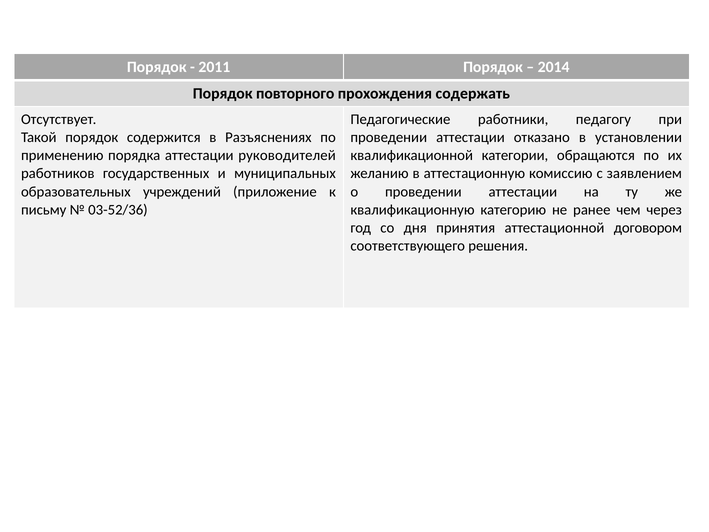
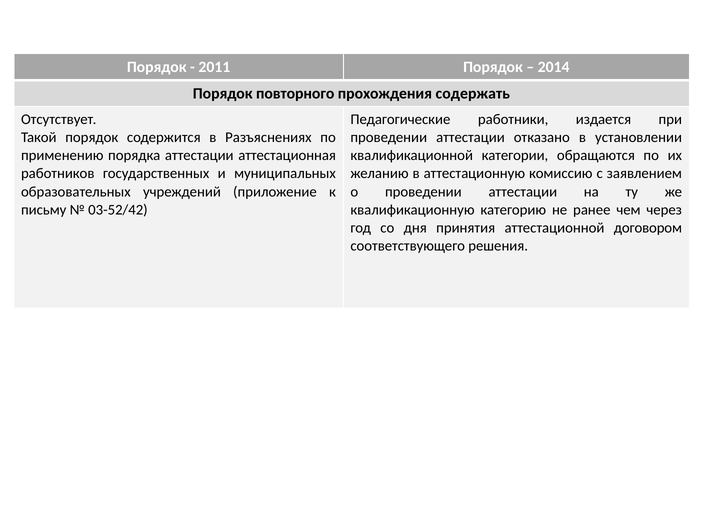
педагогу: педагогу -> издается (604, 119)
руководителей: руководителей -> аттестационная (287, 155)
03-52/36: 03-52/36 -> 03-52/42 (118, 210)
